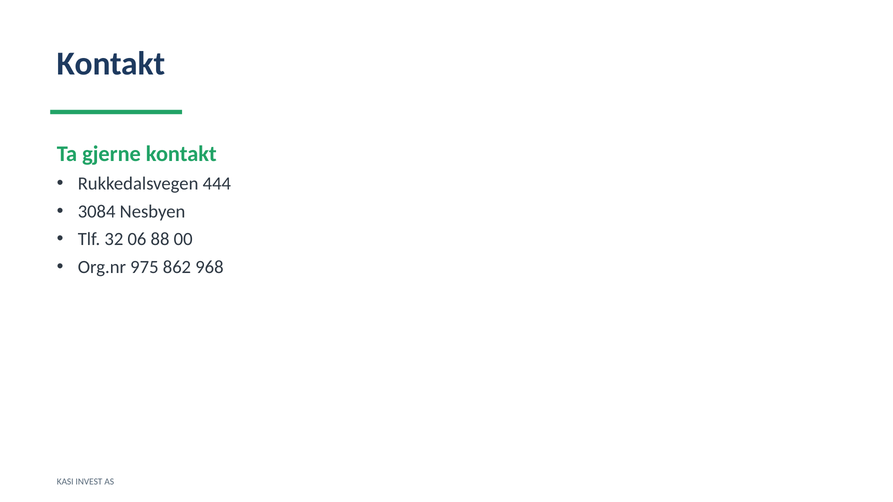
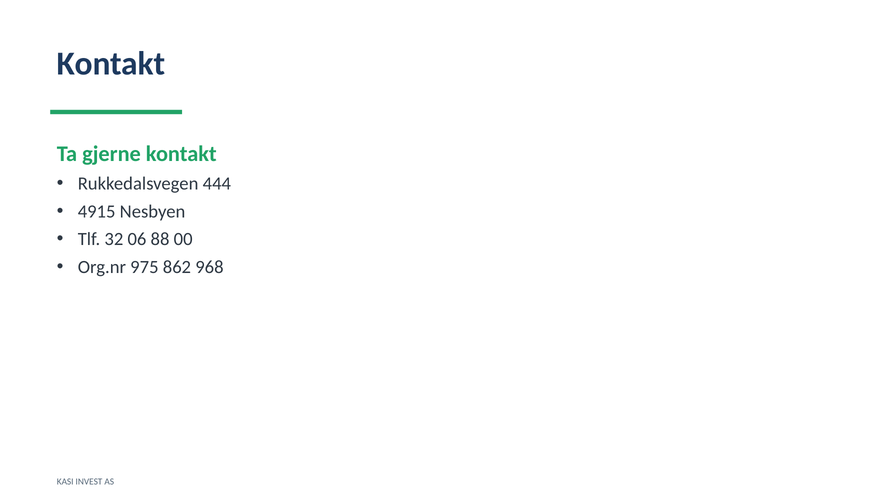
3084: 3084 -> 4915 (97, 212)
